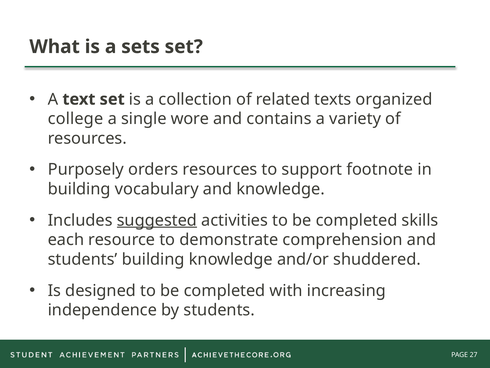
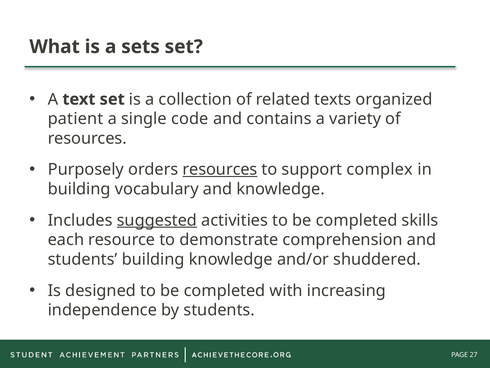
college: college -> patient (76, 119)
wore: wore -> code (190, 119)
resources underline: none -> present (220, 169)
footnote: footnote -> complex (380, 169)
